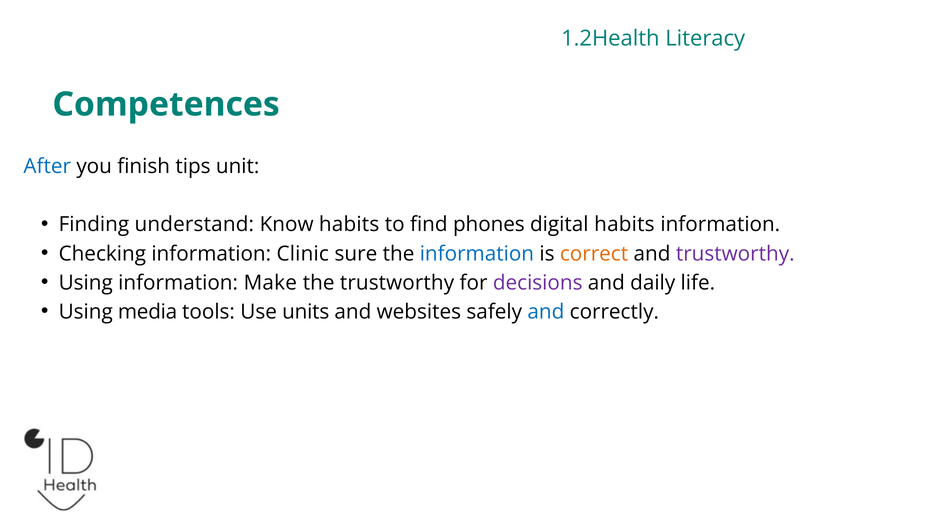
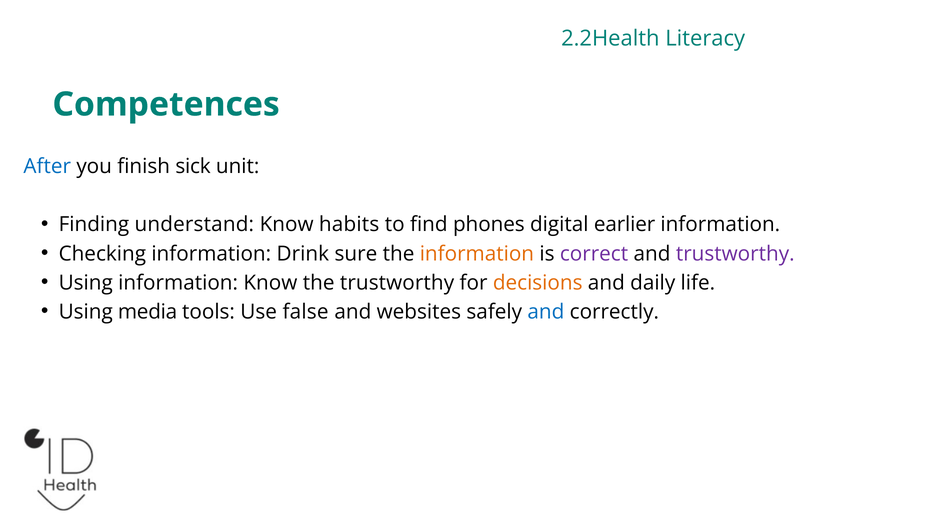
1.2Health: 1.2Health -> 2.2Health (610, 38)
tips: tips -> sick (193, 166)
digital habits: habits -> earlier (625, 224)
Clinic: Clinic -> Drink (303, 253)
information colour: blue -> orange (477, 253)
correct colour: orange -> purple (594, 253)
information Make: Make -> Know (270, 282)
decisions colour: purple -> orange (538, 282)
units: units -> false (306, 311)
